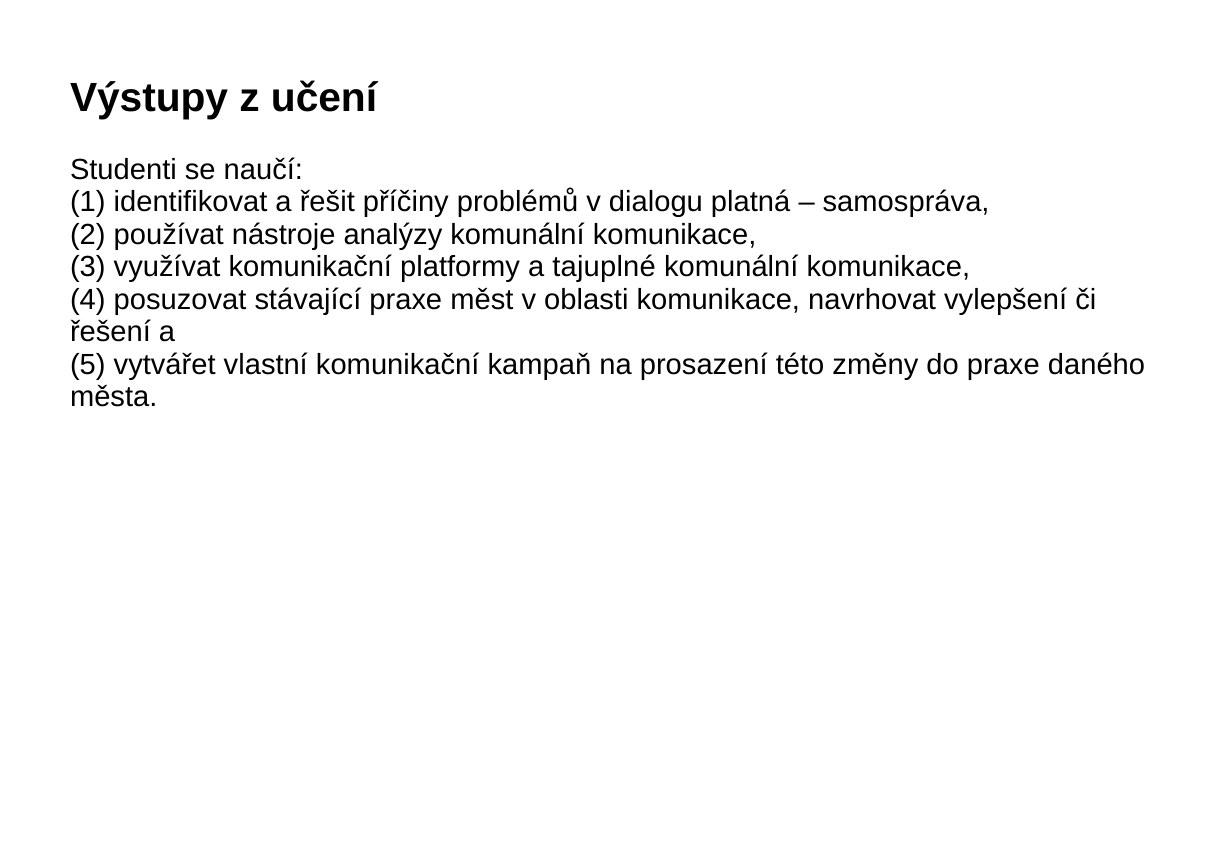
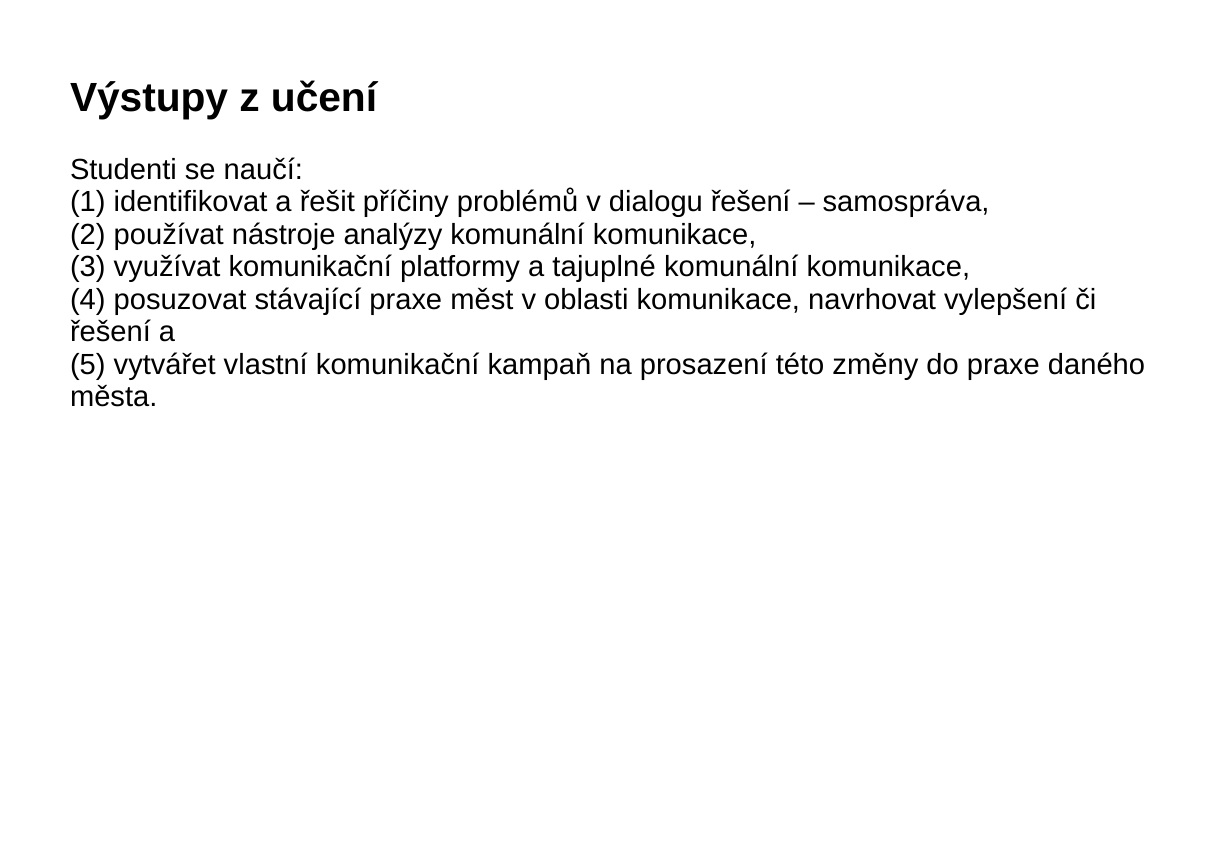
dialogu platná: platná -> řešení (751, 202)
